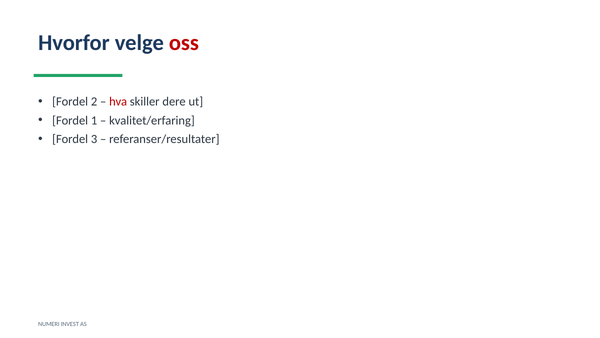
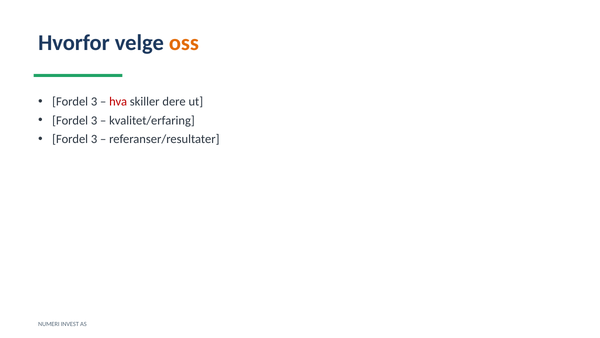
oss colour: red -> orange (184, 43)
2: 2 -> 3 (94, 102)
1: 1 -> 3 (94, 120)
